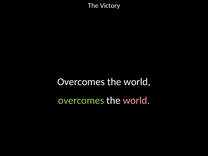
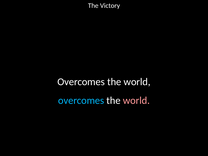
overcomes colour: light green -> light blue (81, 101)
